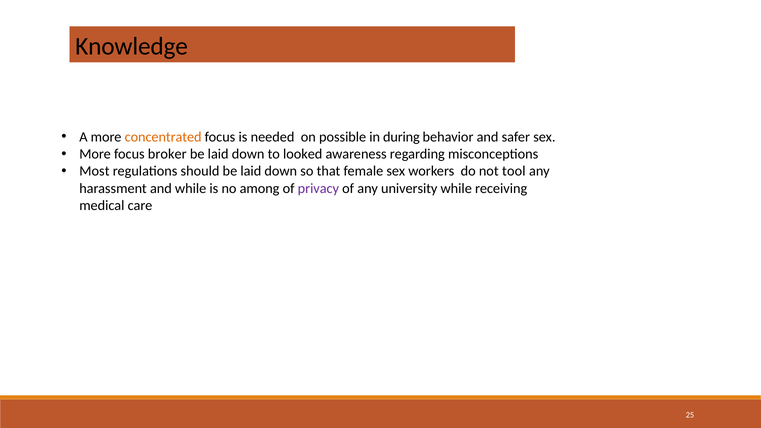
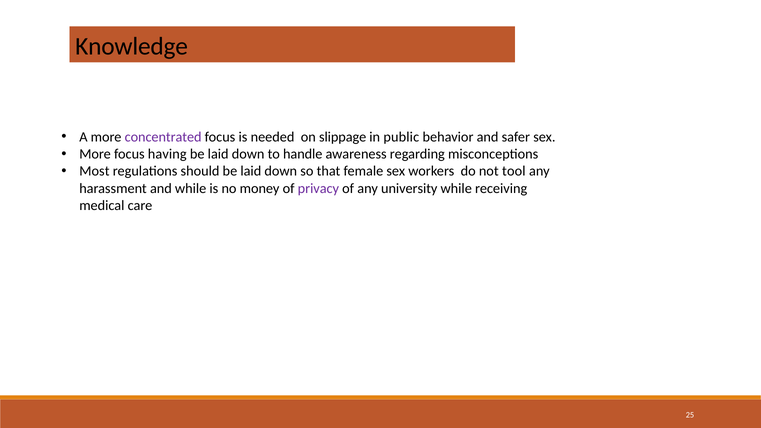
concentrated colour: orange -> purple (163, 137)
possible: possible -> slippage (343, 137)
during: during -> public (401, 137)
broker: broker -> having (167, 154)
looked: looked -> handle (303, 154)
among: among -> money (260, 188)
